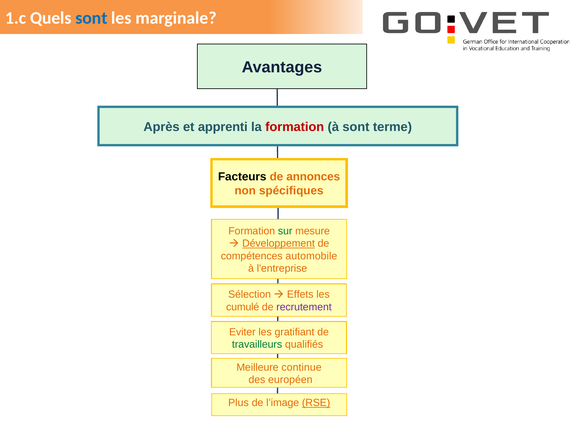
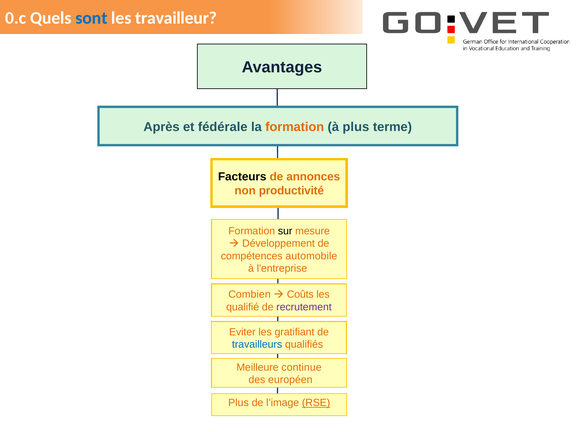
1.c: 1.c -> 0.c (16, 18)
marginale: marginale -> travailleur (176, 18)
apprenti: apprenti -> fédérale (223, 127)
formation colour: red -> orange (295, 127)
à sont: sont -> plus (356, 127)
spécifiques: spécifiques -> productivité (291, 191)
sur colour: green -> black (285, 231)
Développement underline: present -> none (279, 243)
Sélection: Sélection -> Combien (249, 295)
Effets: Effets -> Coûts (300, 295)
cumulé: cumulé -> qualifié (243, 307)
travailleurs colour: green -> blue (257, 345)
